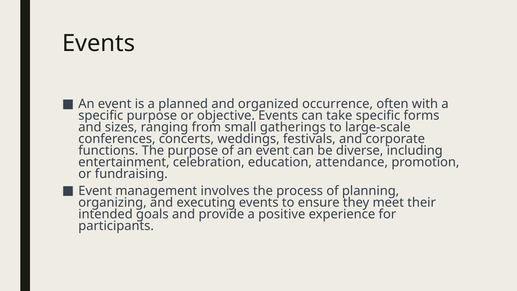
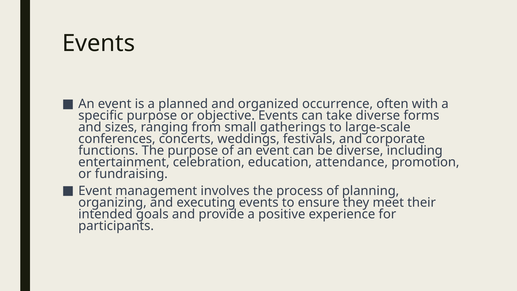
take specific: specific -> diverse (378, 116)
